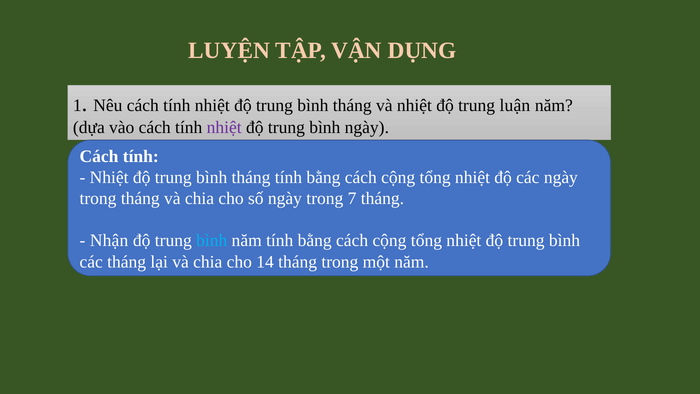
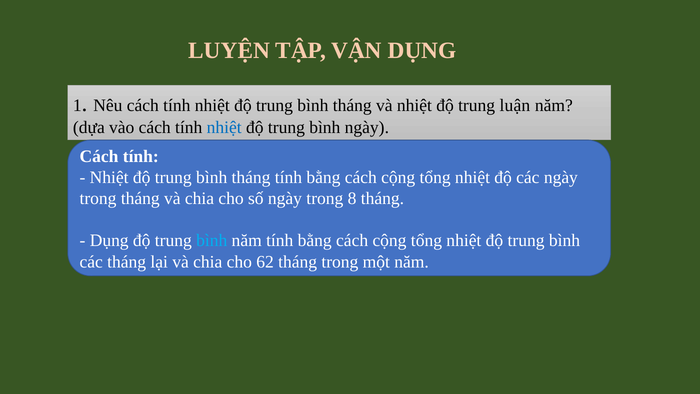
nhiệt colour: purple -> blue (224, 128)
7: 7 -> 8 (352, 199)
Nhận: Nhận -> Dụng (109, 241)
14: 14 -> 62 (265, 262)
